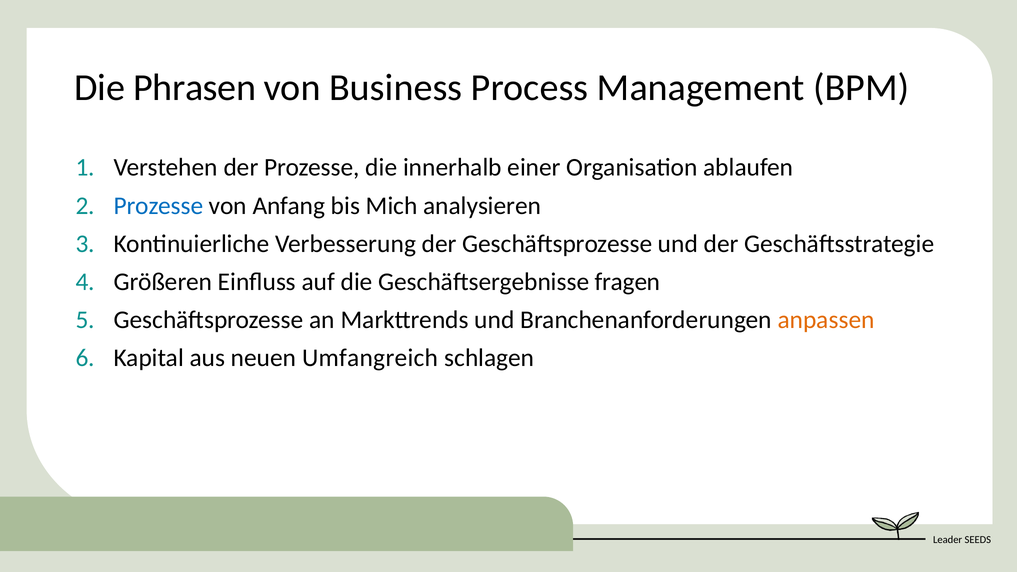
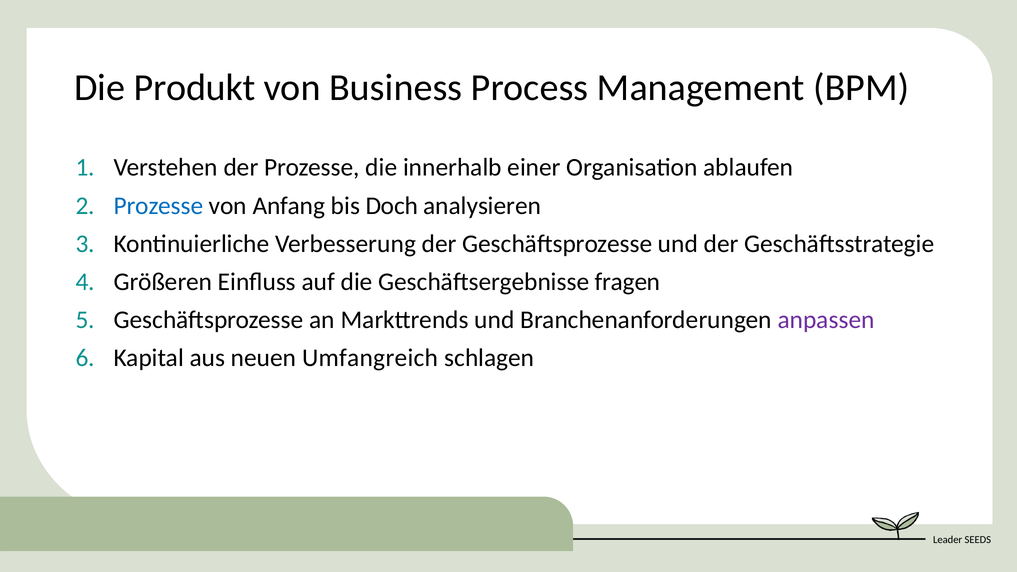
Phrasen: Phrasen -> Produkt (195, 88)
Mich: Mich -> Doch (392, 206)
anpassen colour: orange -> purple (826, 320)
